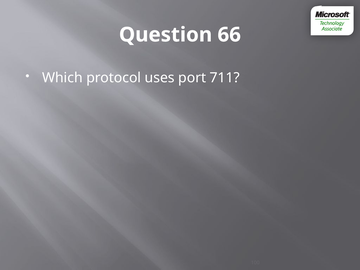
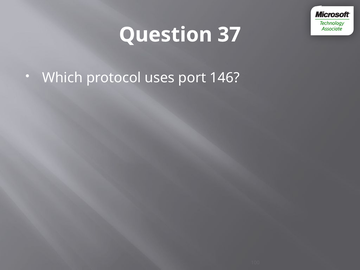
66: 66 -> 37 (229, 35)
711: 711 -> 146 (225, 78)
